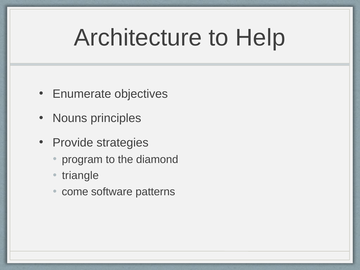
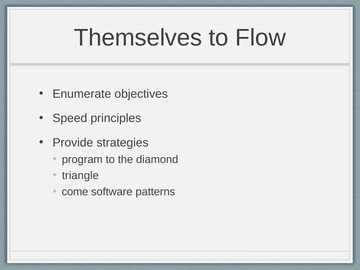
Architecture: Architecture -> Themselves (138, 38)
Help: Help -> Flow (261, 38)
Nouns: Nouns -> Speed (70, 118)
